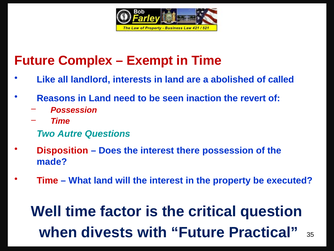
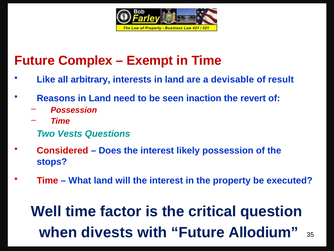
landlord: landlord -> arbitrary (91, 79)
abolished: abolished -> devisable (232, 79)
called: called -> result (281, 79)
Autre: Autre -> Vests (70, 133)
Disposition: Disposition -> Considered (62, 150)
there: there -> likely (188, 150)
made: made -> stops (52, 161)
Practical: Practical -> Allodium (264, 232)
